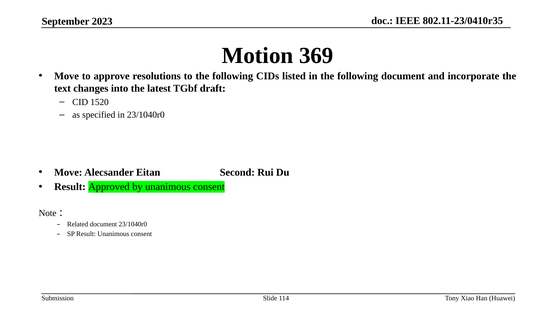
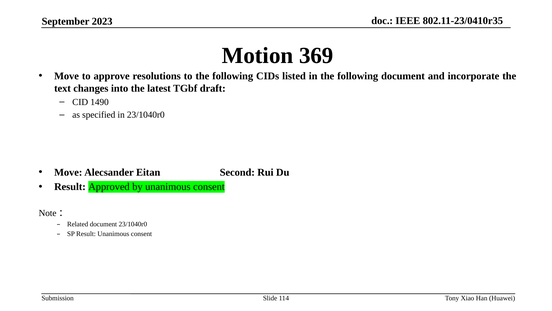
1520: 1520 -> 1490 (100, 102)
